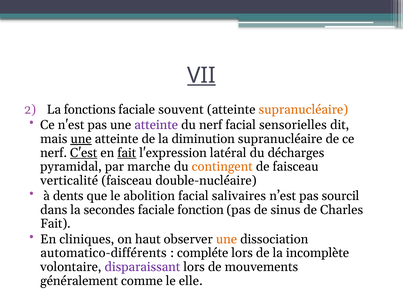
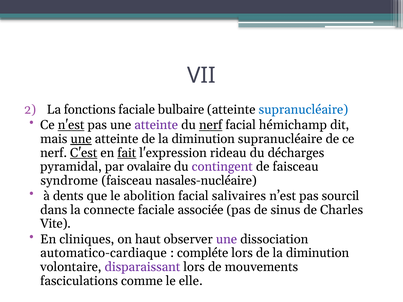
VII underline: present -> none (202, 75)
souvent: souvent -> bulbaire (181, 110)
supranucléaire colour: orange -> blue (303, 110)
n'est underline: none -> present (71, 125)
nerf underline: none -> present (211, 125)
sensorielles: sensorielles -> hémichamp (293, 125)
latéral: latéral -> rideau (228, 153)
marche: marche -> ovalaire (149, 167)
contingent colour: orange -> purple (222, 167)
verticalité: verticalité -> syndrome (69, 181)
double-nucléaire: double-nucléaire -> nasales-nucléaire (206, 181)
secondes: secondes -> connecte (109, 210)
fonction: fonction -> associée (201, 210)
Fait: Fait -> Vite (55, 224)
une colour: orange -> purple (226, 239)
automatico-différents: automatico-différents -> automatico-cardiaque (104, 253)
lors de la incomplète: incomplète -> diminution (318, 253)
généralement: généralement -> fasciculations (79, 281)
